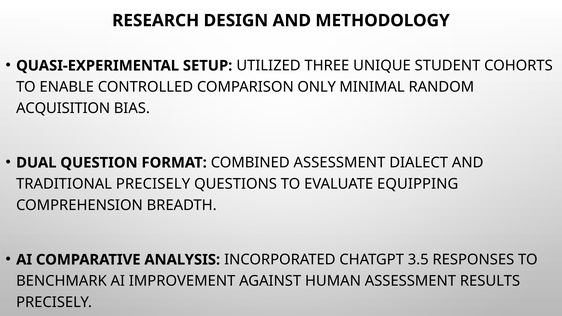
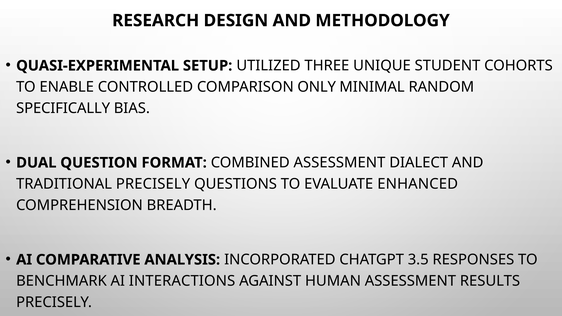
ACQUISITION: ACQUISITION -> SPECIFICALLY (63, 108)
EQUIPPING: EQUIPPING -> ENHANCED (418, 184)
IMPROVEMENT: IMPROVEMENT -> INTERACTIONS (182, 281)
